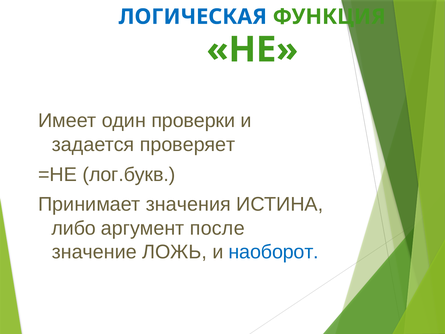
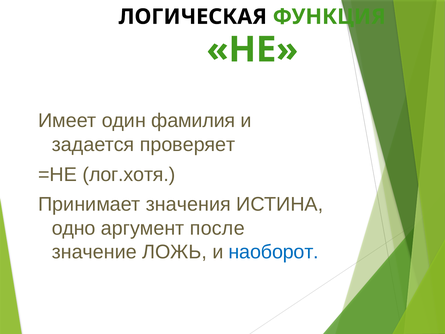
ЛОГИЧЕСКАЯ colour: blue -> black (193, 17)
проверки: проверки -> фамилия (193, 121)
лог.букв: лог.букв -> лог.хотя (129, 174)
либо: либо -> одно (74, 228)
